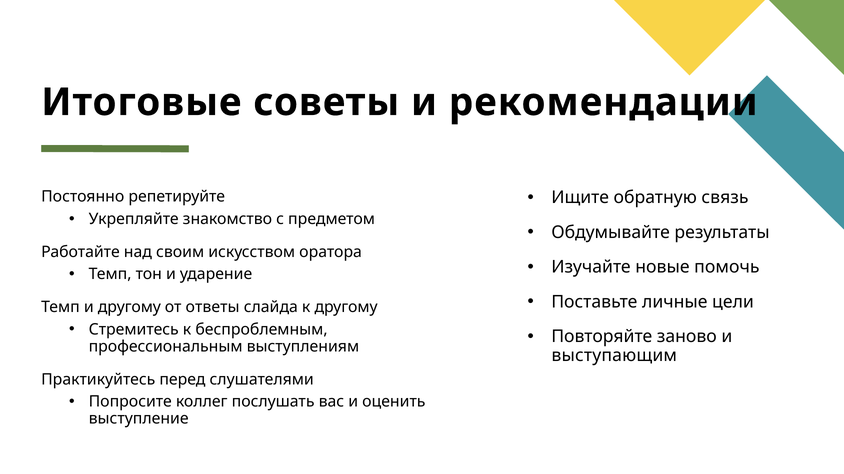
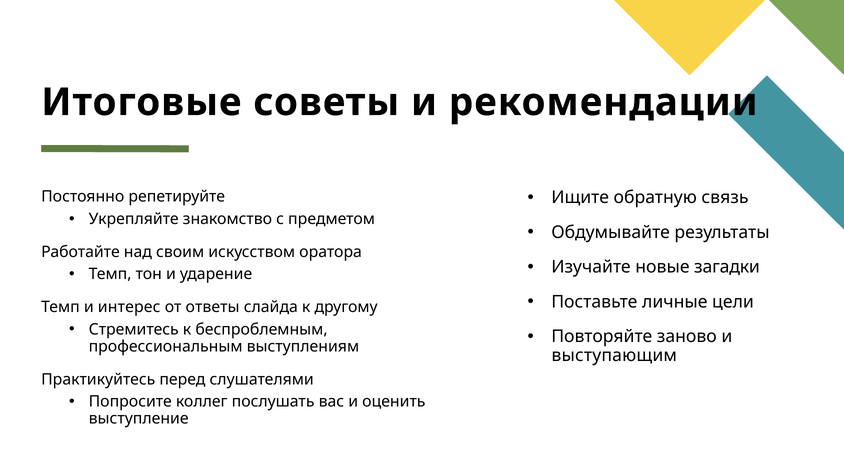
помочь: помочь -> загадки (727, 267)
и другому: другому -> интерес (129, 308)
